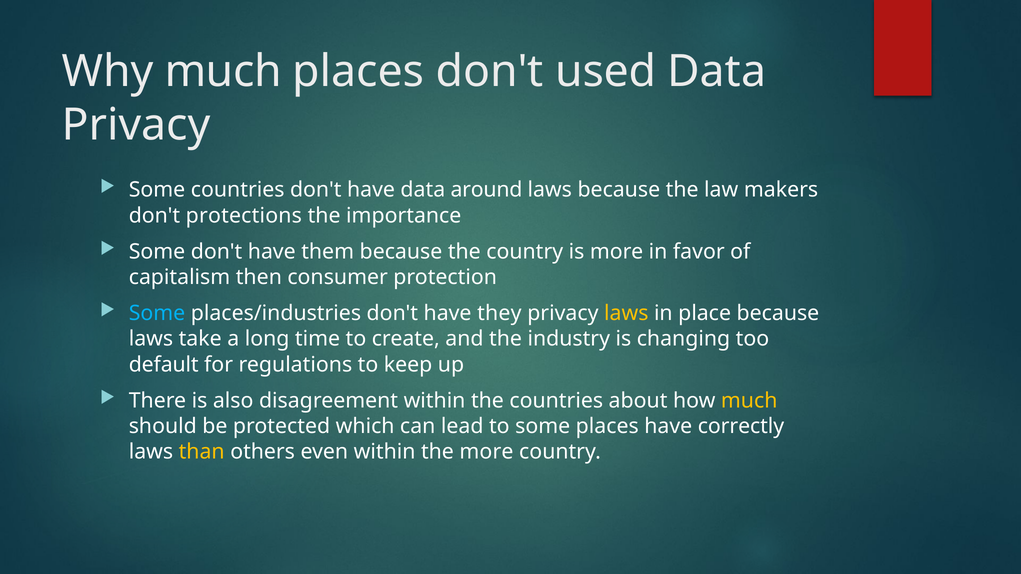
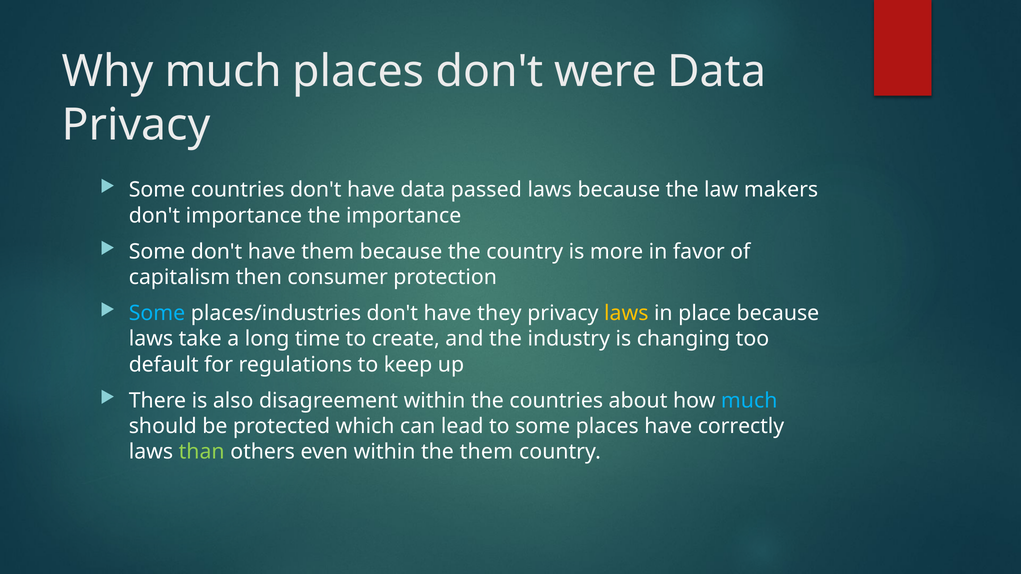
used: used -> were (606, 72)
around: around -> passed (486, 190)
don't protections: protections -> importance (244, 216)
much colour: yellow -> light blue (749, 401)
than colour: yellow -> light green (202, 452)
the more: more -> them (486, 452)
